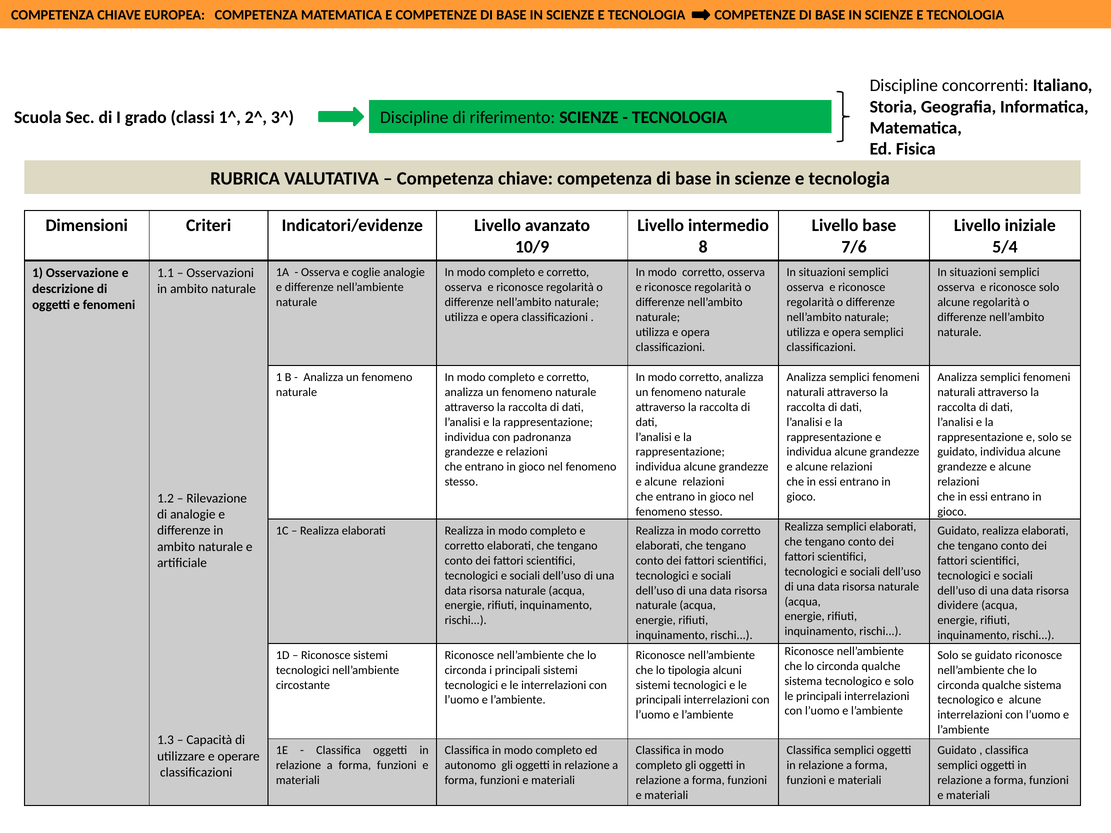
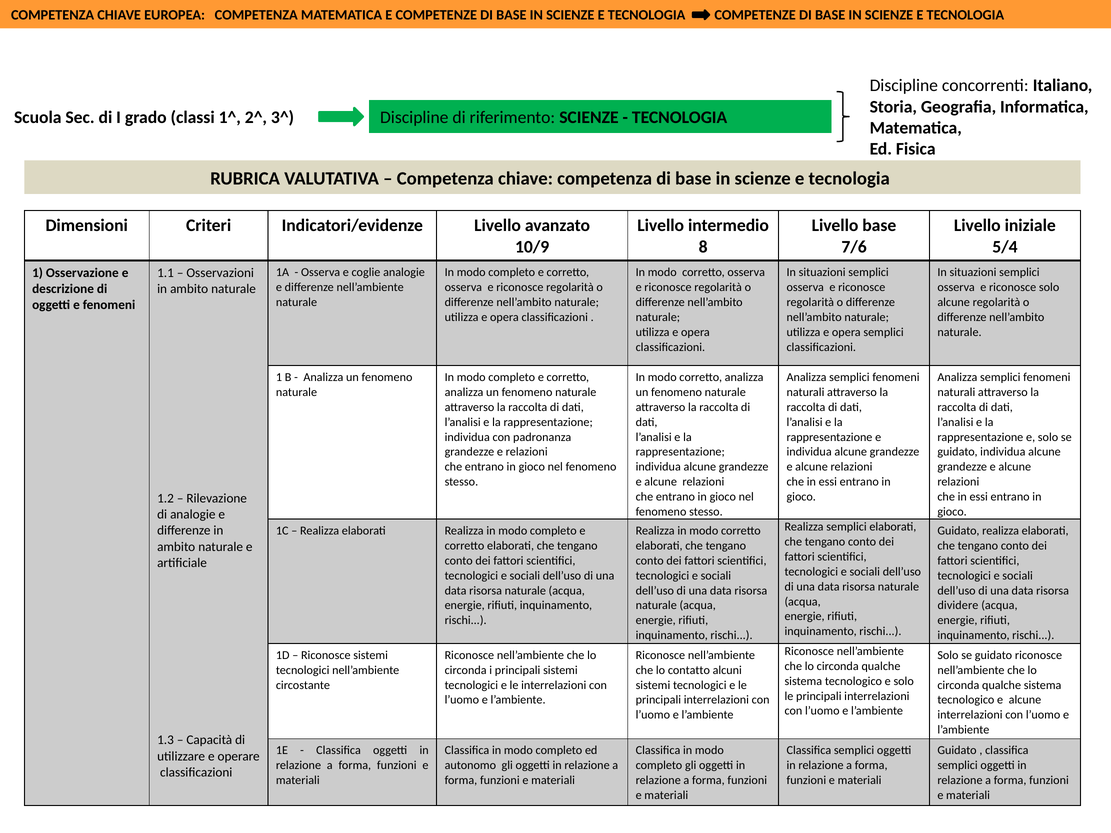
tipologia: tipologia -> contatto (689, 670)
